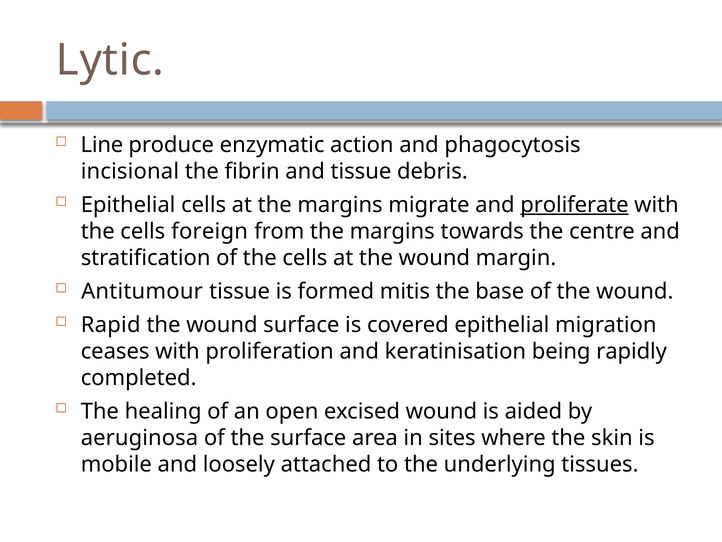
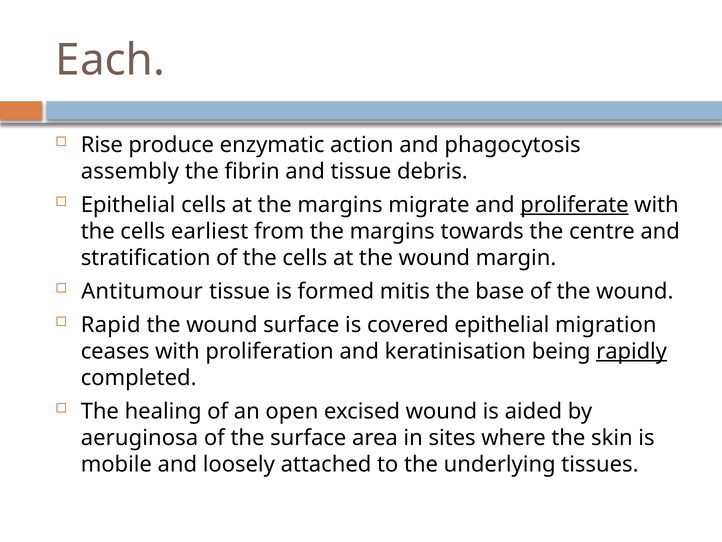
Lytic: Lytic -> Each (110, 60)
Line: Line -> Rise (102, 145)
incisional: incisional -> assembly (130, 171)
foreign: foreign -> earliest (210, 231)
rapidly underline: none -> present (632, 351)
